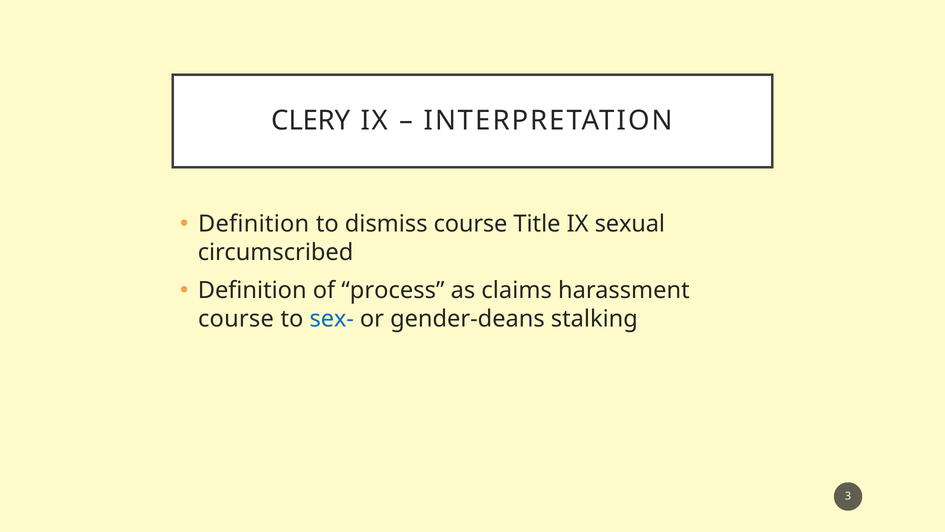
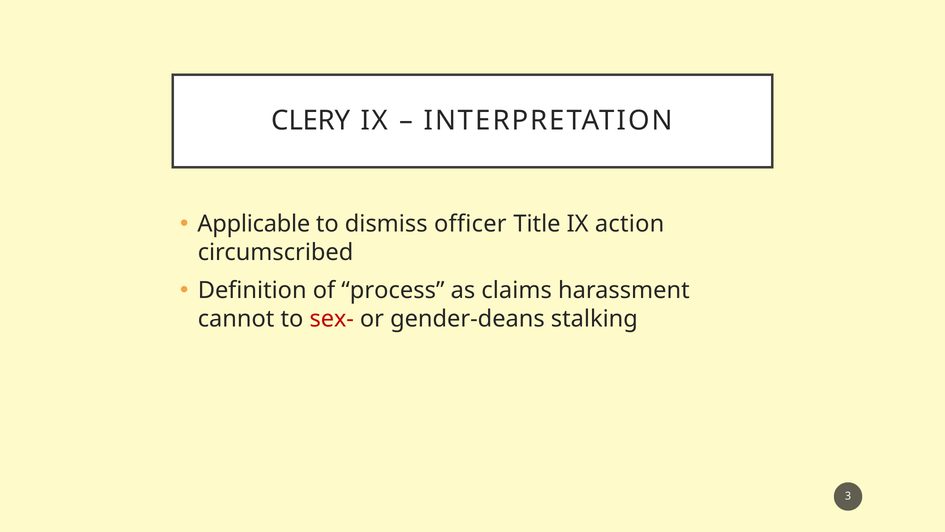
Definition: Definition -> Applicable (254, 224)
dismiss course: course -> officer (470, 224)
sexual: sexual -> action (630, 224)
course: course -> cannot (236, 319)
sex- colour: blue -> red (332, 319)
